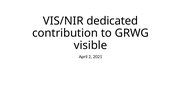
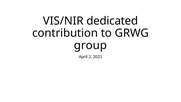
visible: visible -> group (90, 45)
